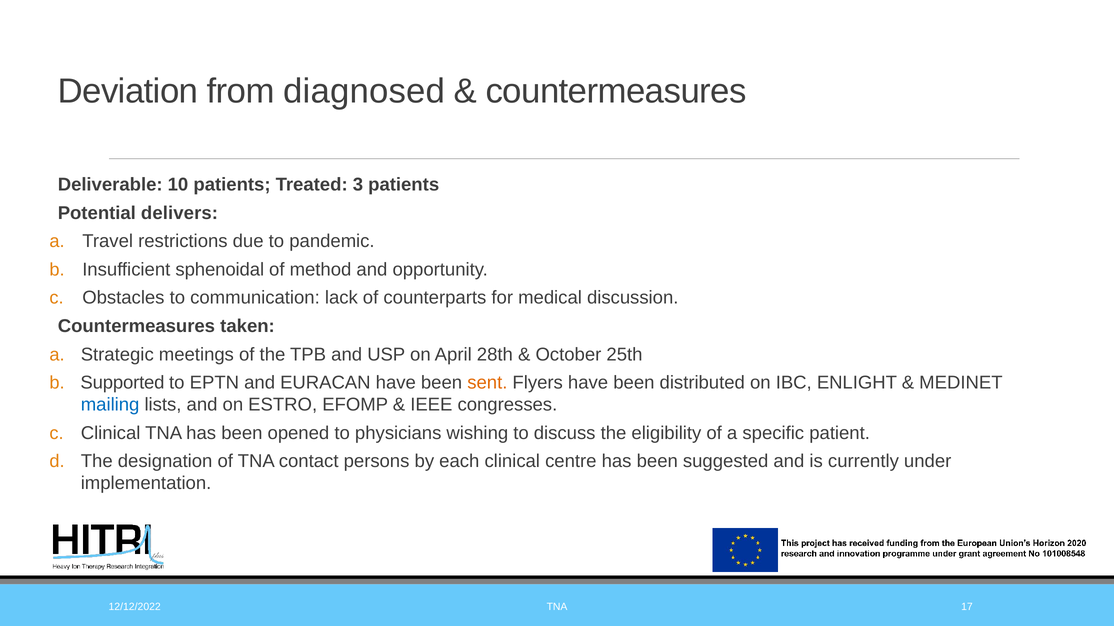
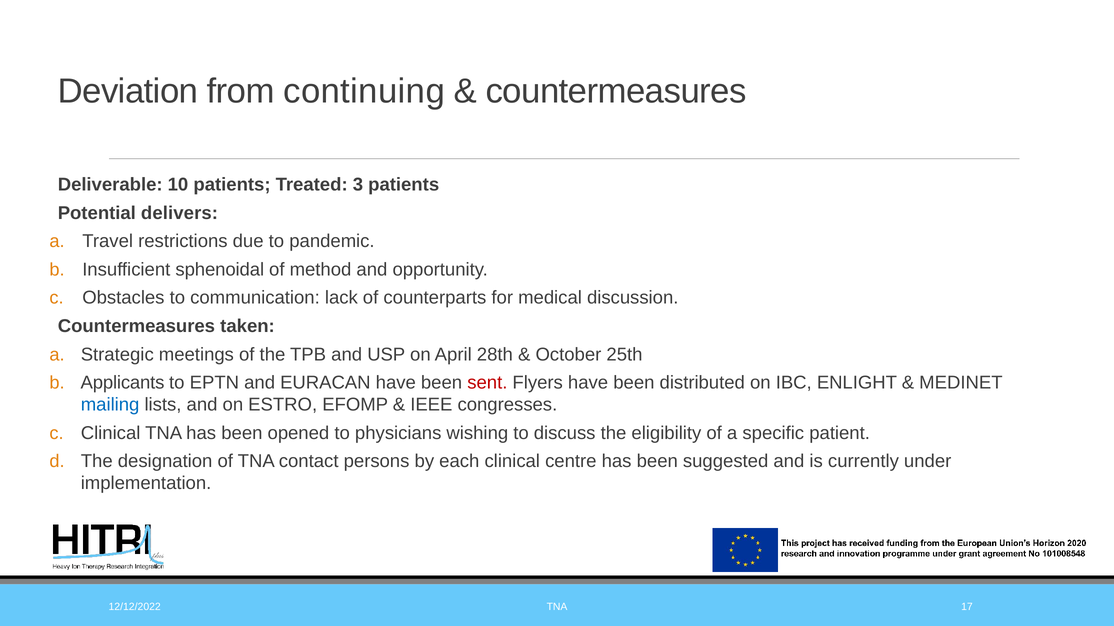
diagnosed: diagnosed -> continuing (364, 92)
Supported: Supported -> Applicants (123, 383)
sent colour: orange -> red (487, 383)
